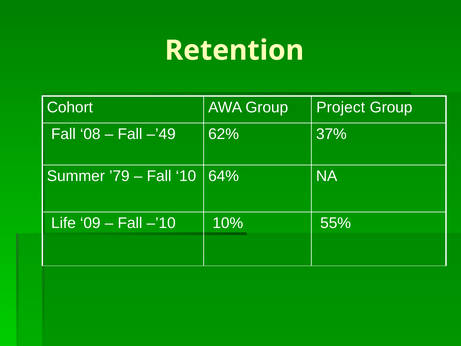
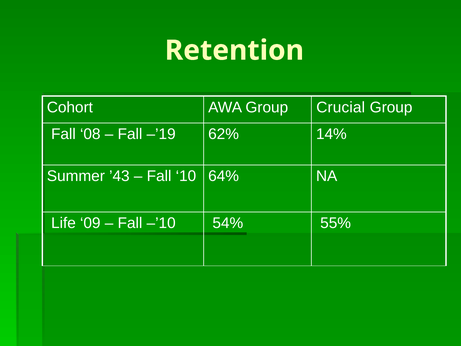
Project: Project -> Crucial (341, 107)
–’49: –’49 -> –’19 (161, 134)
37%: 37% -> 14% (331, 134)
’79: ’79 -> ’43 (119, 176)
10%: 10% -> 54% (228, 223)
